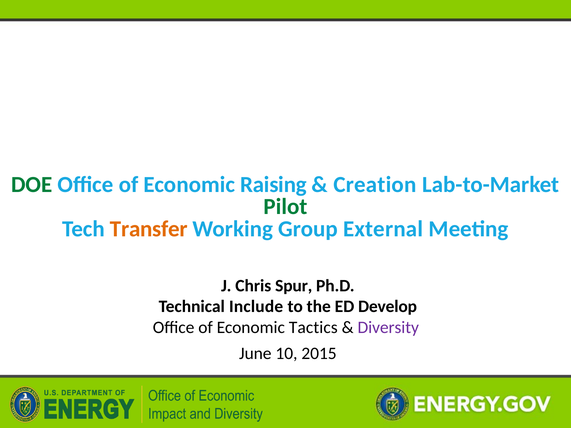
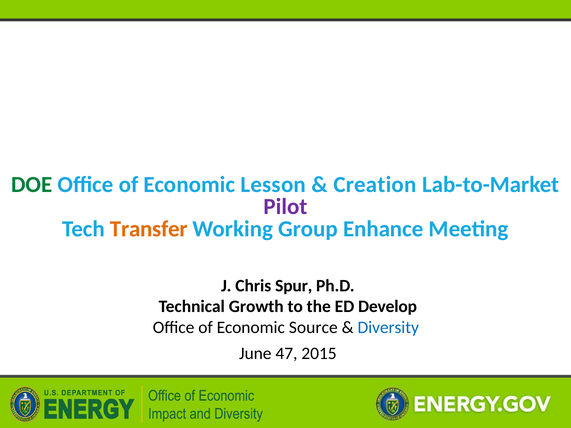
Raising: Raising -> Lesson (273, 185)
Pilot colour: green -> purple (285, 207)
External: External -> Enhance (383, 229)
Include: Include -> Growth (256, 307)
Tactics: Tactics -> Source (313, 328)
Diversity colour: purple -> blue (388, 328)
10: 10 -> 47 (286, 354)
